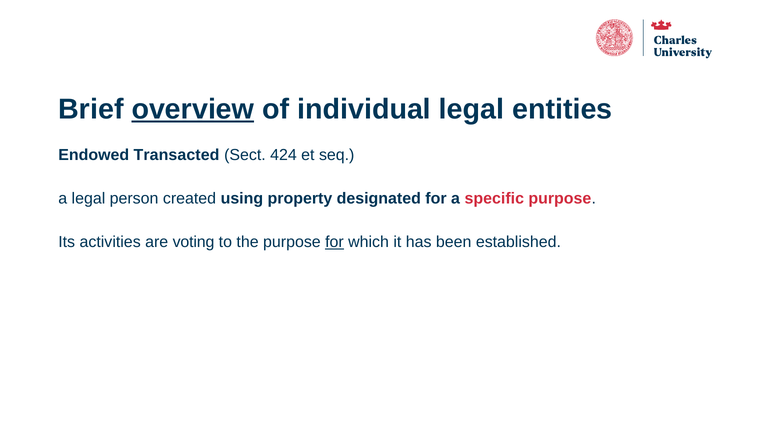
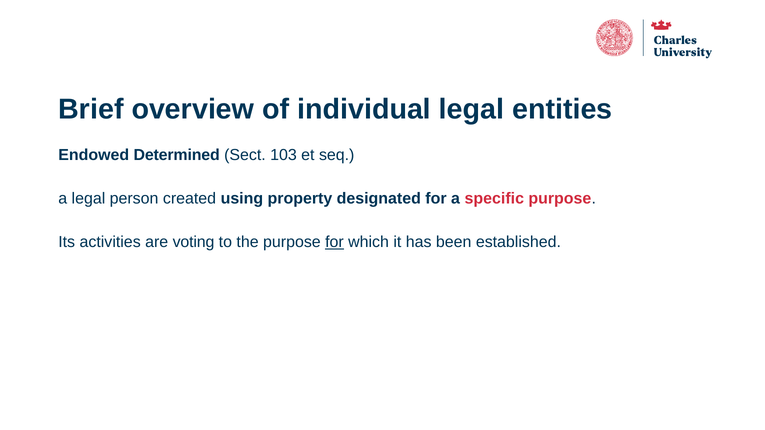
overview underline: present -> none (193, 109)
Transacted: Transacted -> Determined (177, 155)
424: 424 -> 103 (284, 155)
